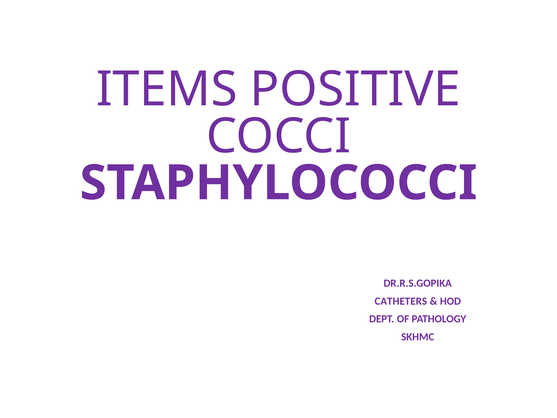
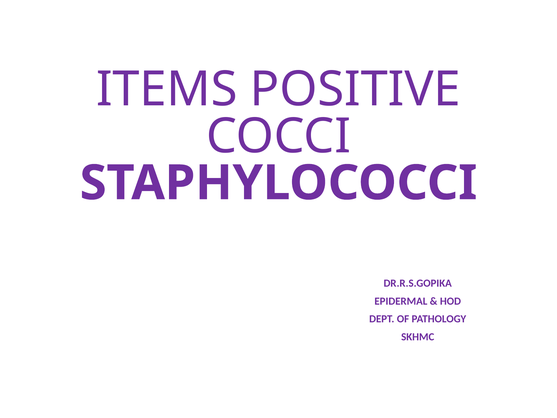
CATHETERS: CATHETERS -> EPIDERMAL (401, 301)
